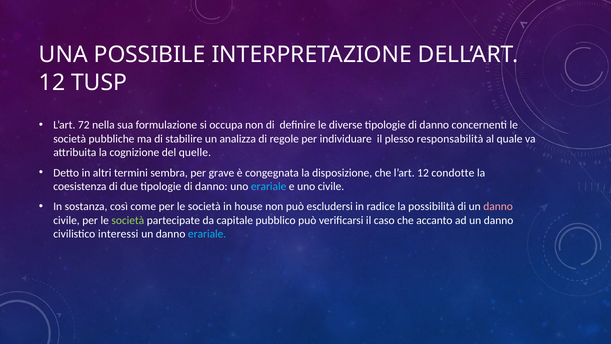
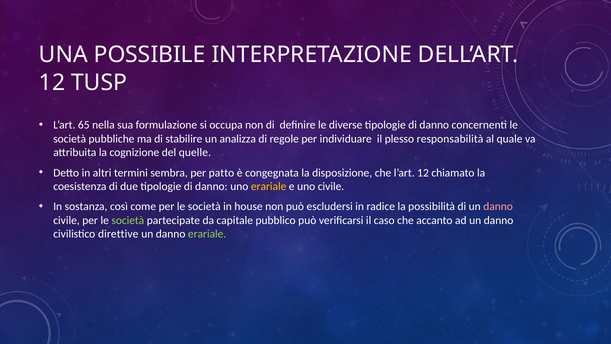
72: 72 -> 65 (84, 125)
grave: grave -> patto (221, 173)
condotte: condotte -> chiamato (453, 173)
erariale colour: light blue -> yellow (269, 186)
interessi: interessi -> direttive (118, 234)
erariale colour: light blue -> light green (207, 234)
